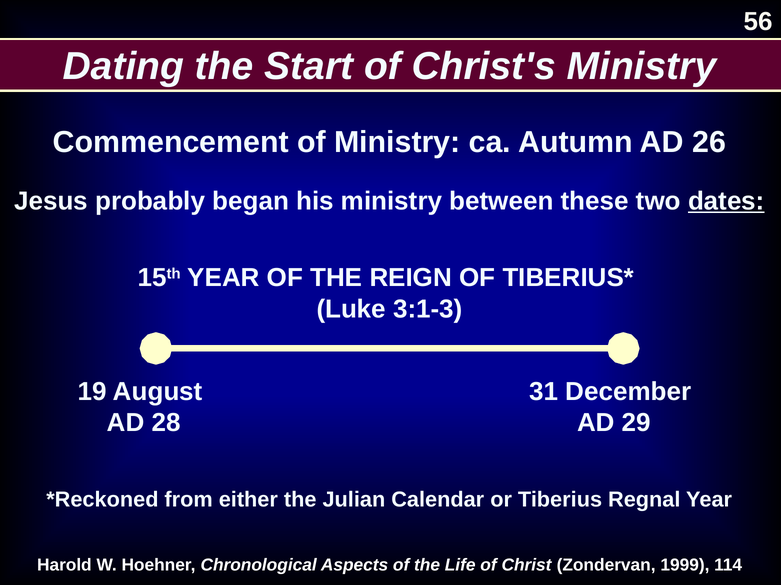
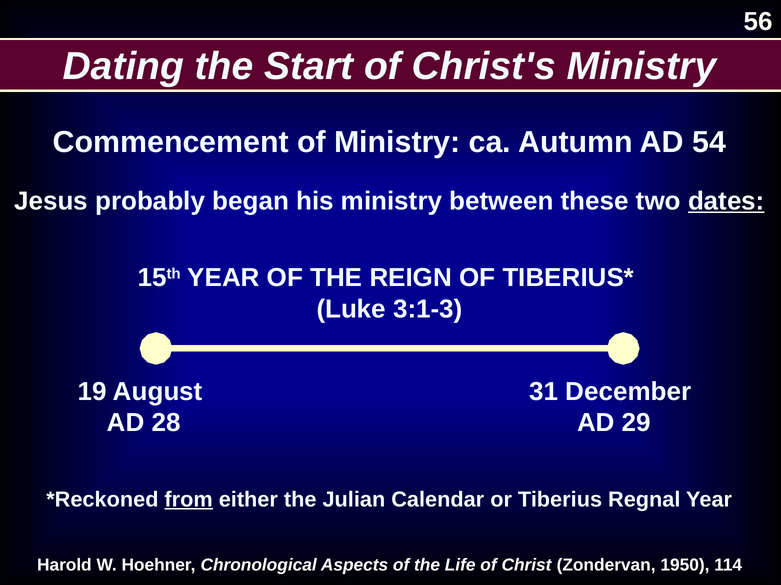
26: 26 -> 54 (709, 143)
from underline: none -> present (189, 500)
1999: 1999 -> 1950 (685, 566)
